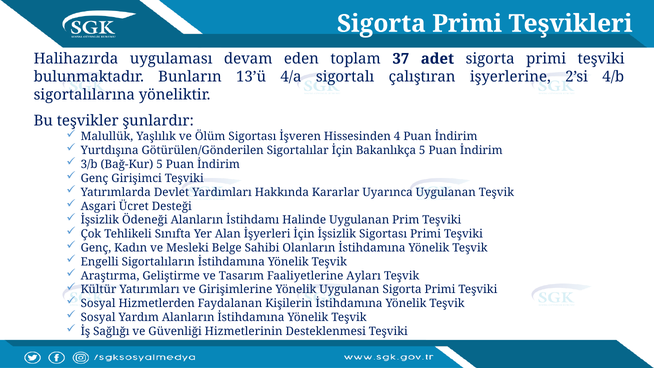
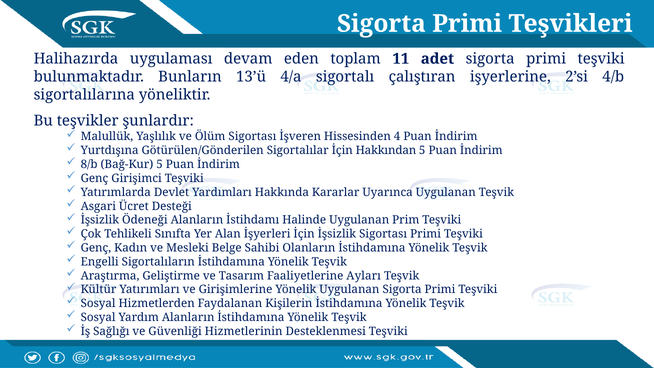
37: 37 -> 11 (401, 59)
Bakanlıkça: Bakanlıkça -> Hakkından (386, 150)
3/b: 3/b -> 8/b (89, 164)
